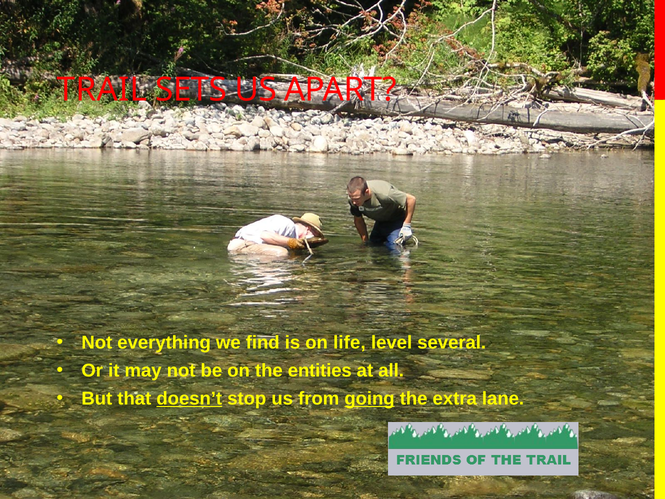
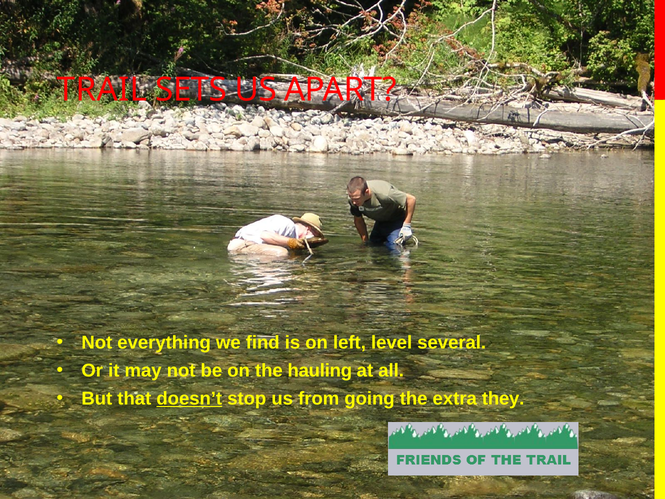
life: life -> left (349, 343)
entities: entities -> hauling (320, 371)
going underline: present -> none (370, 399)
lane: lane -> they (503, 399)
